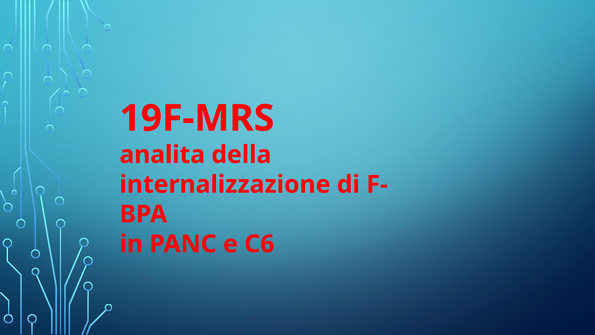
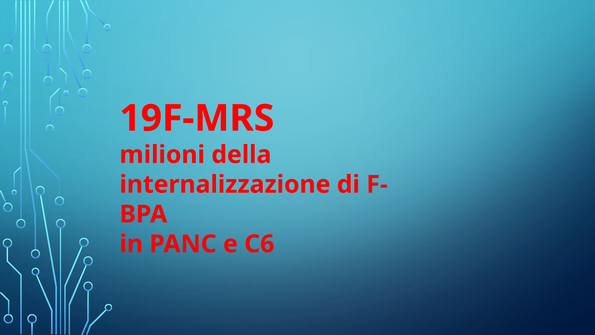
analita: analita -> milioni (162, 155)
